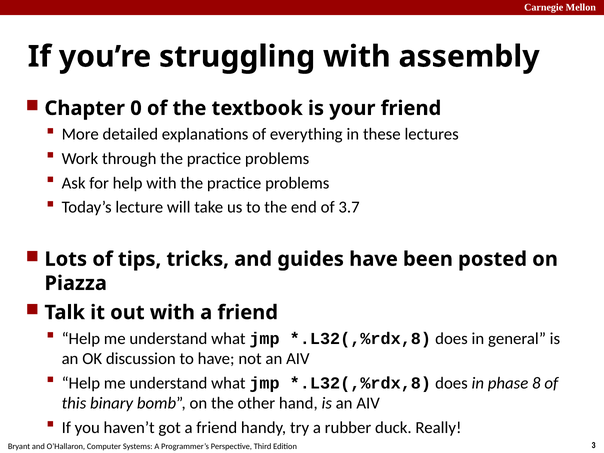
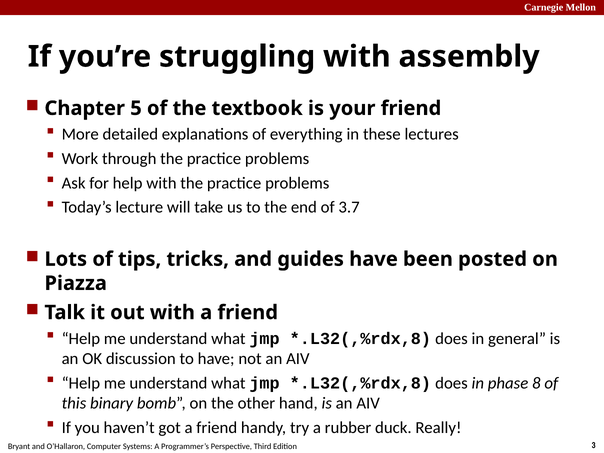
0: 0 -> 5 (136, 108)
